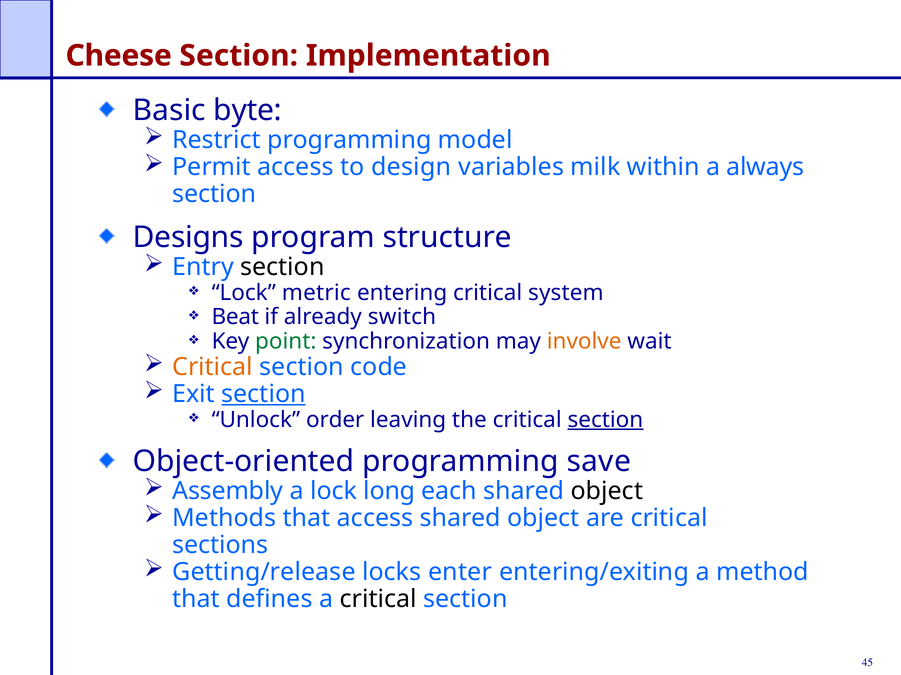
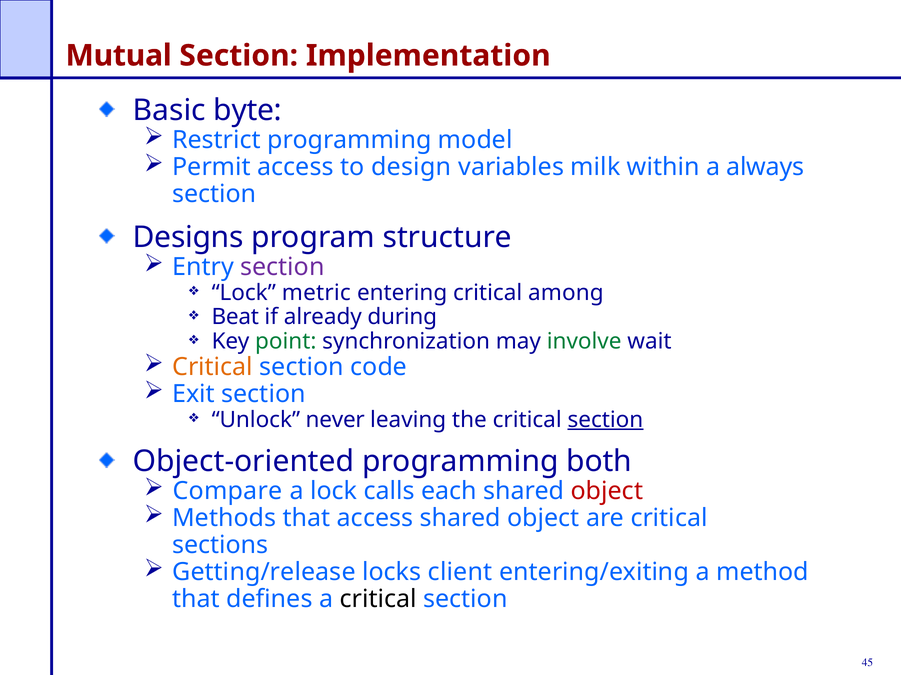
Cheese: Cheese -> Mutual (119, 56)
section colour: black -> purple (282, 267)
system: system -> among (566, 293)
switch: switch -> during (402, 317)
involve colour: orange -> green (584, 342)
section underline: present -> none (263, 394)
order: order -> never (335, 420)
save: save -> both (599, 462)
Assembly: Assembly -> Compare (227, 492)
long: long -> calls (389, 492)
object colour: black -> red (607, 492)
enter: enter -> client (460, 573)
